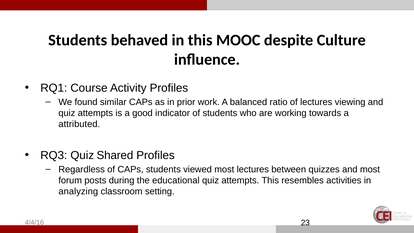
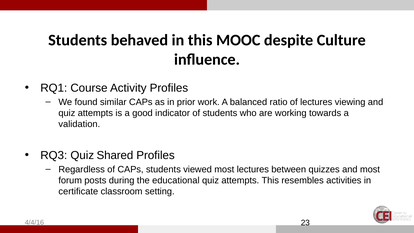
attributed: attributed -> validation (79, 124)
analyzing: analyzing -> certificate (78, 191)
